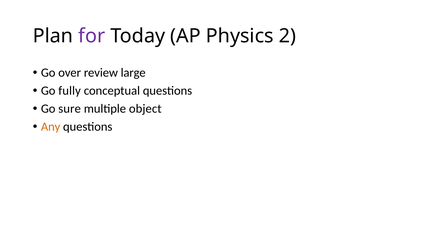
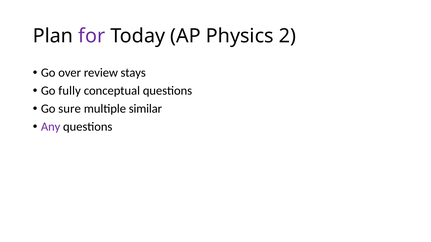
large: large -> stays (133, 73)
object: object -> similar (145, 109)
Any colour: orange -> purple (51, 127)
